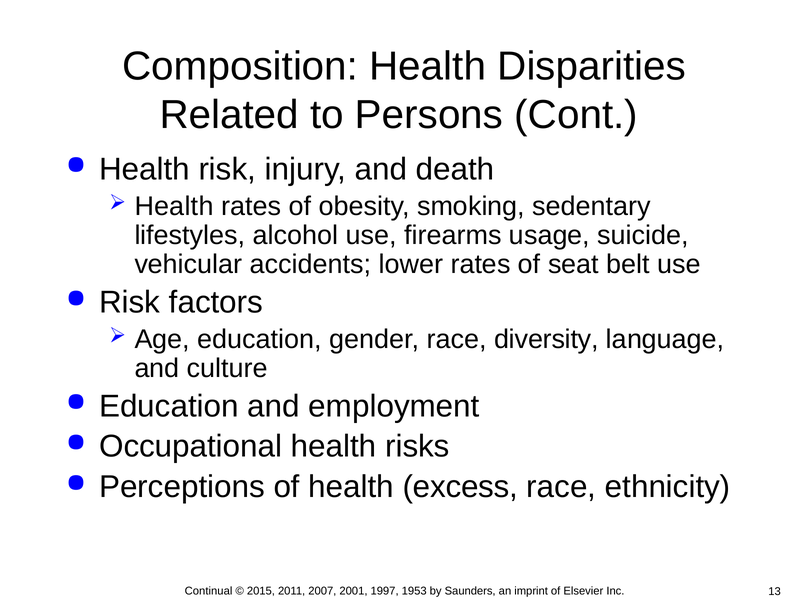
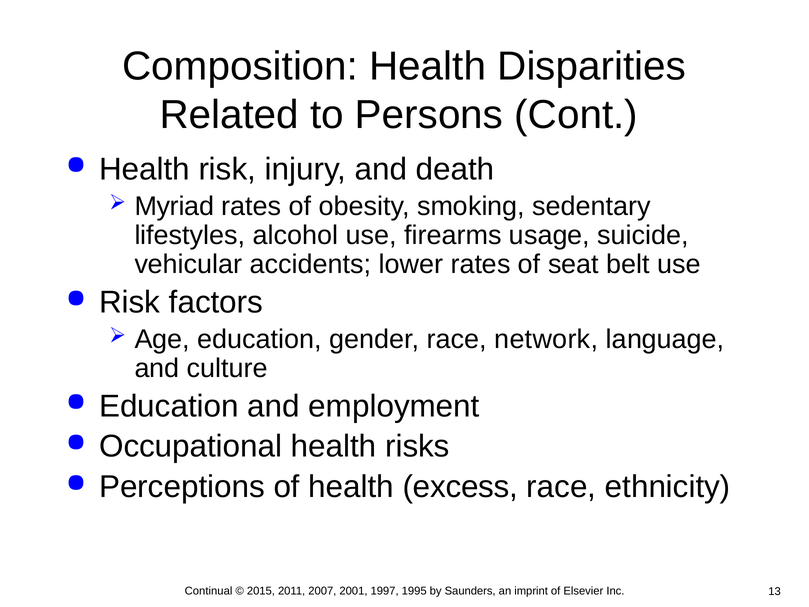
Health: Health -> Myriad (174, 206)
diversity: diversity -> network (546, 339)
1953: 1953 -> 1995 (414, 591)
